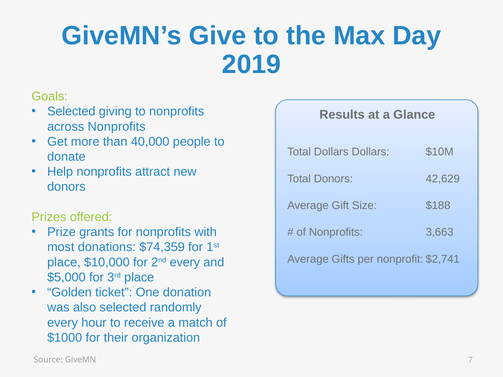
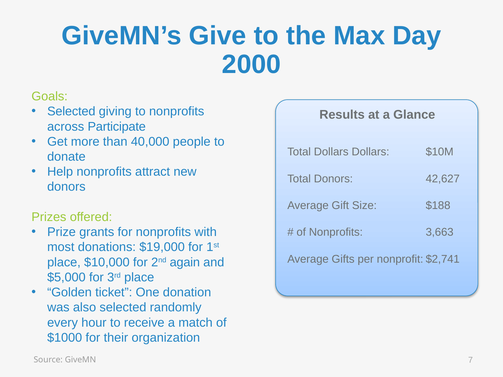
2019: 2019 -> 2000 (251, 64)
across Nonprofits: Nonprofits -> Participate (117, 127)
42,629: 42,629 -> 42,627 (443, 179)
$74,359: $74,359 -> $19,000 (162, 247)
2nd every: every -> again (185, 262)
